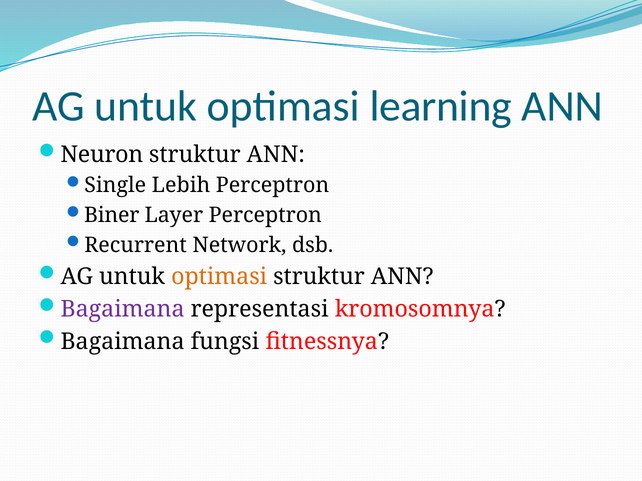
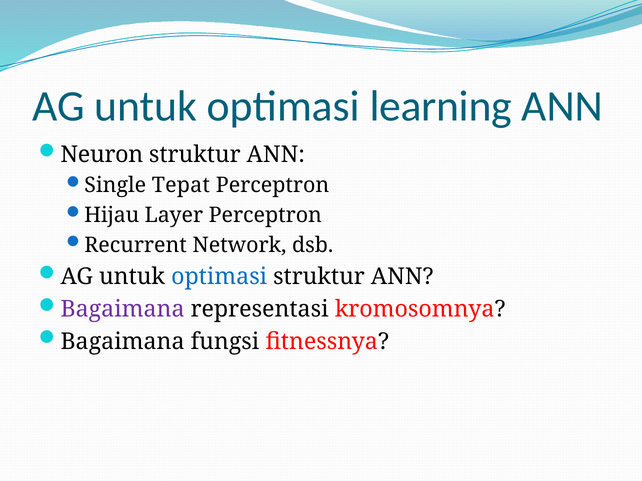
Lebih: Lebih -> Tepat (181, 185)
Biner: Biner -> Hijau (112, 215)
optimasi colour: orange -> blue (219, 277)
